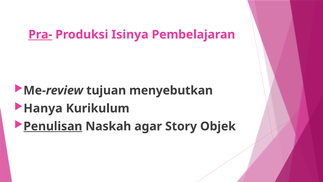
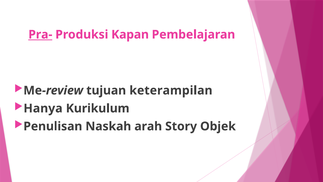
Isinya: Isinya -> Kapan (130, 34)
menyebutkan: menyebutkan -> keterampilan (171, 90)
Penulisan underline: present -> none (53, 126)
agar: agar -> arah (148, 126)
